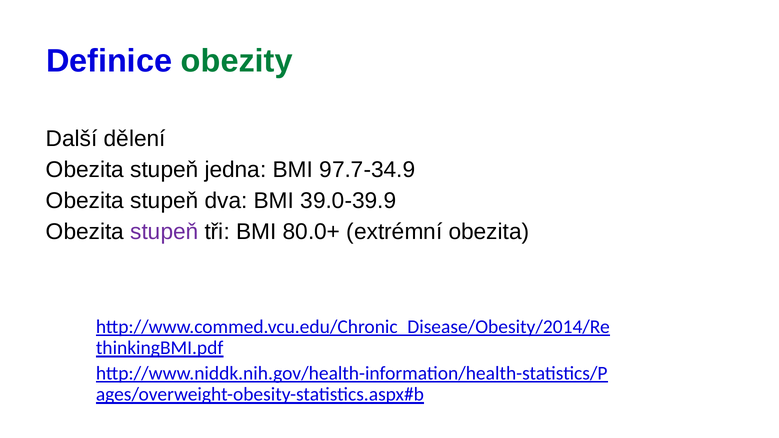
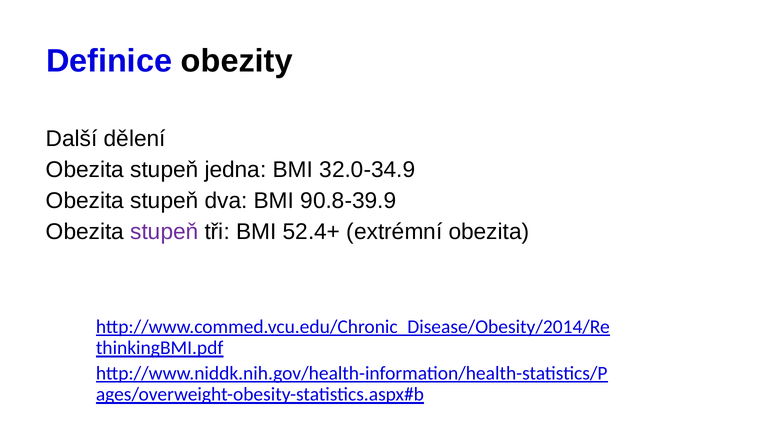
obezity colour: green -> black (237, 61)
97.7-34.9: 97.7-34.9 -> 32.0-34.9 (367, 170)
39.0-39.9: 39.0-39.9 -> 90.8-39.9 (348, 201)
80.0+: 80.0+ -> 52.4+ (312, 232)
